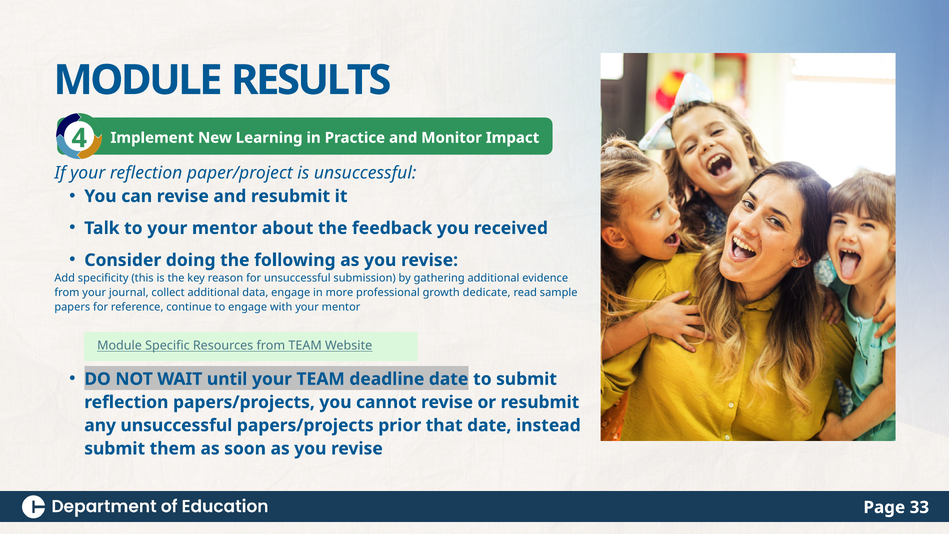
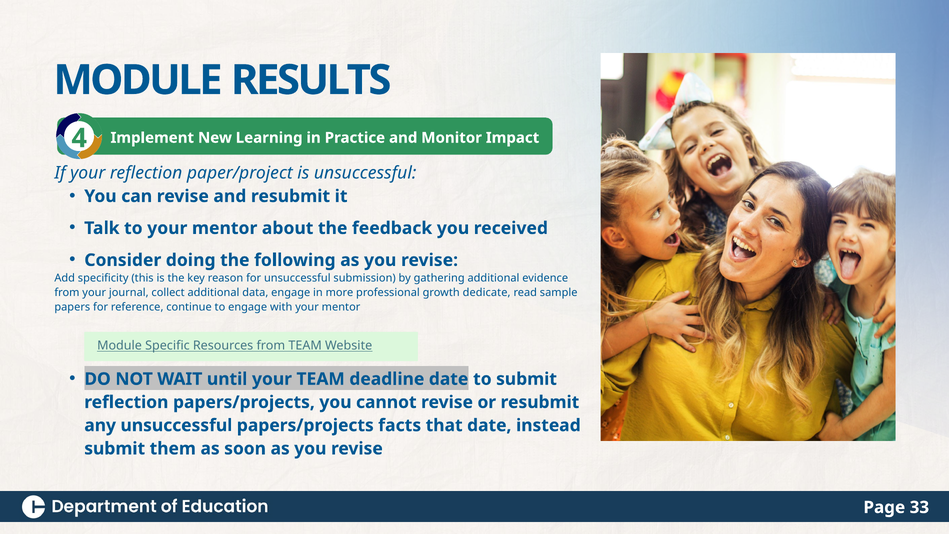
prior: prior -> facts (400, 425)
